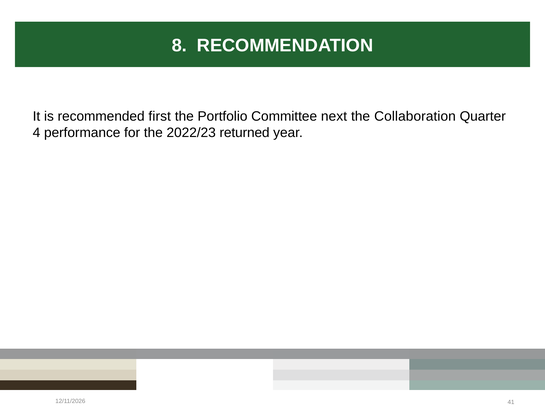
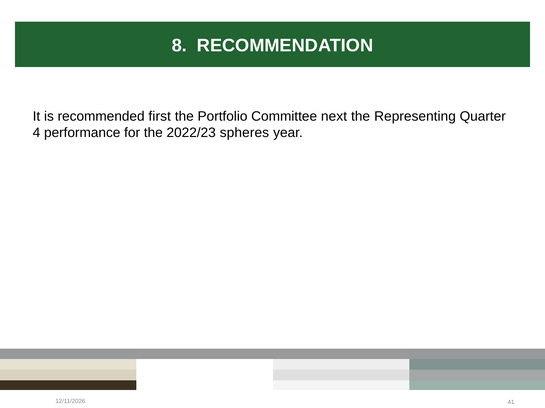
Collaboration: Collaboration -> Representing (415, 117)
returned: returned -> spheres (244, 133)
